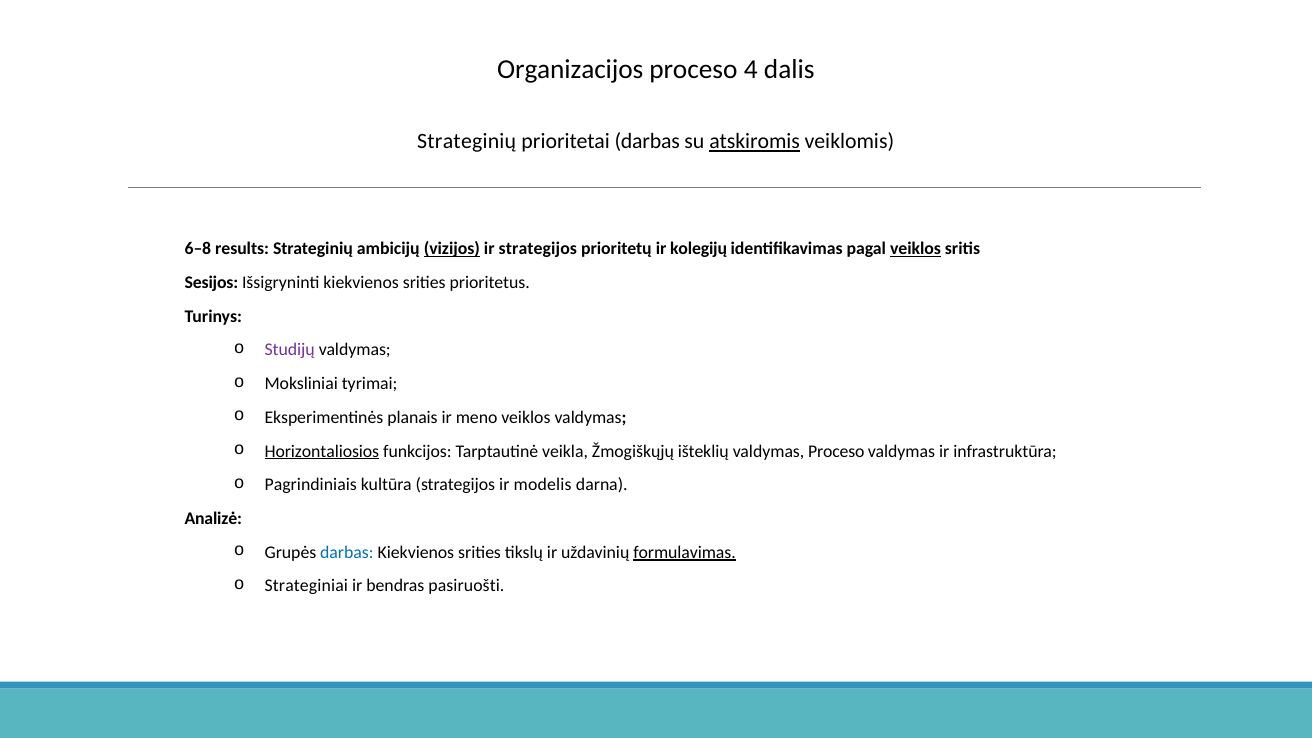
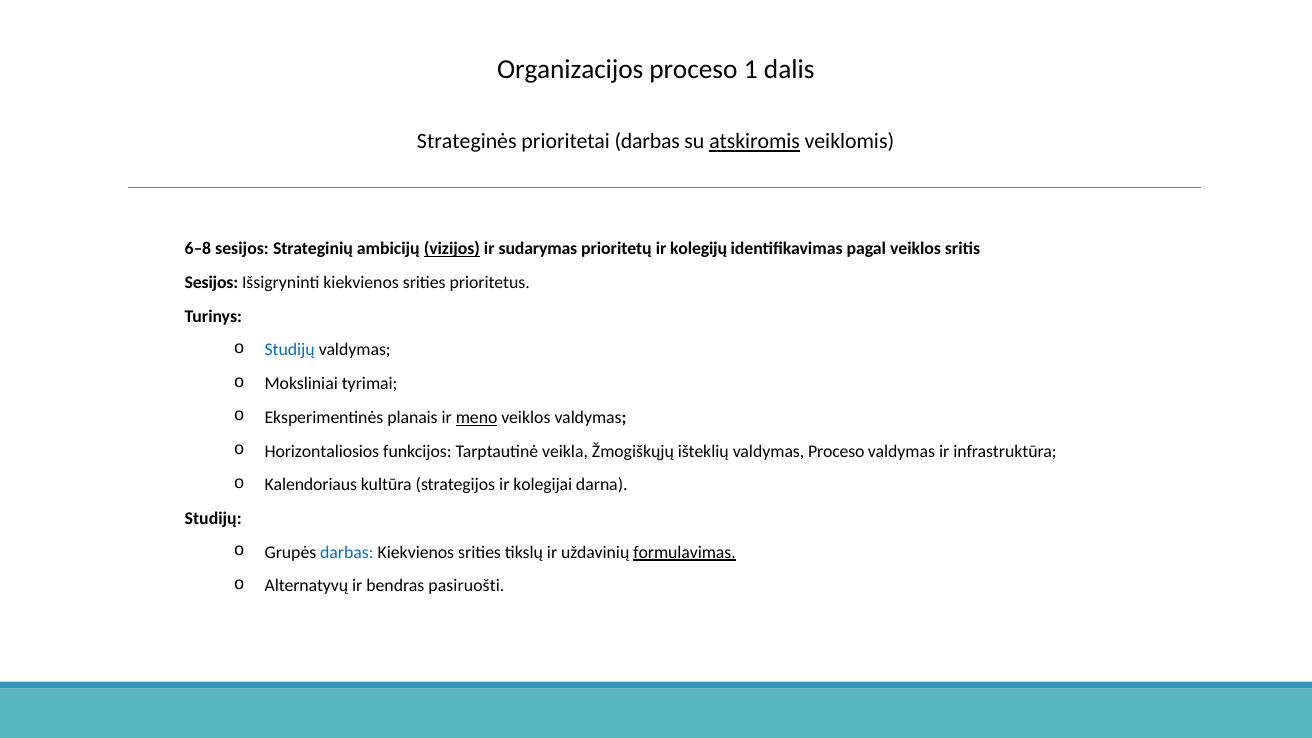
4: 4 -> 1 (751, 70)
Strateginių: Strateginių -> Strateginės (467, 142)
6–8 results: results -> sesijos (242, 249)
ir strategijos: strategijos -> sudarymas (538, 249)
veiklos underline: present -> none (916, 249)
Studijų colour: purple -> blue (290, 350)
meno underline: none -> present (477, 417)
Horizontaliosios underline: present -> none (322, 451)
Pagrindiniais: Pagrindiniais -> Kalendoriaus (311, 485)
modelis: modelis -> kolegijai (543, 485)
Analizė: Analizė -> Studijų (213, 519)
Strateginiai: Strateginiai -> Alternatyvų (306, 586)
